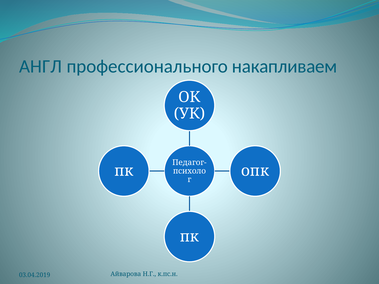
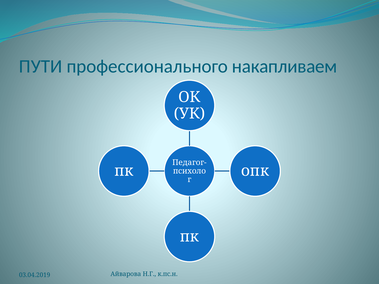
АНГЛ: АНГЛ -> ПУТИ (41, 67)
